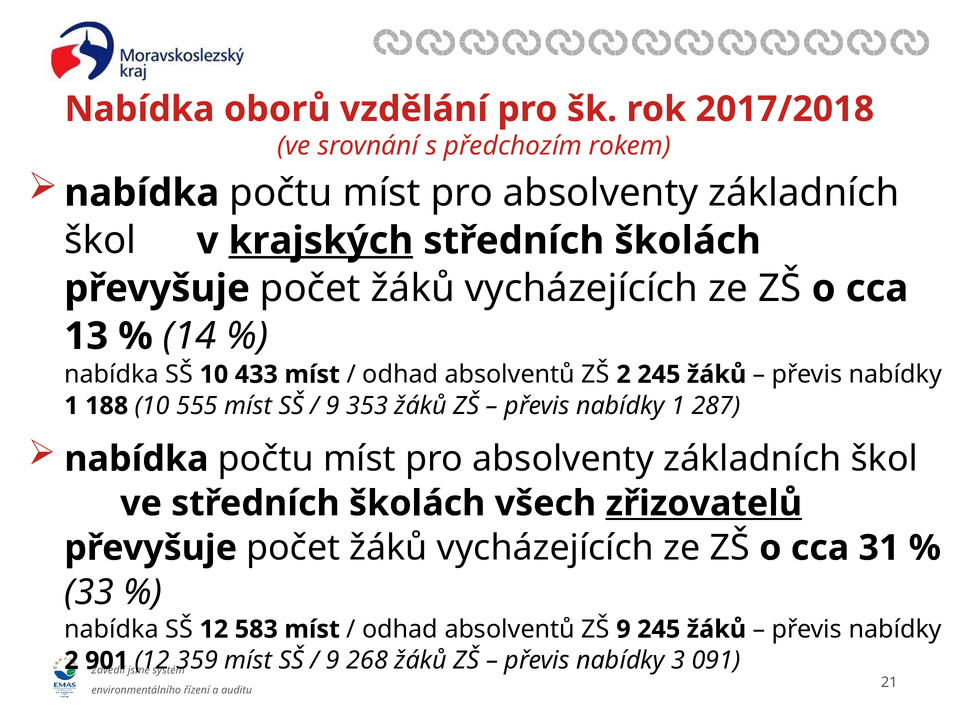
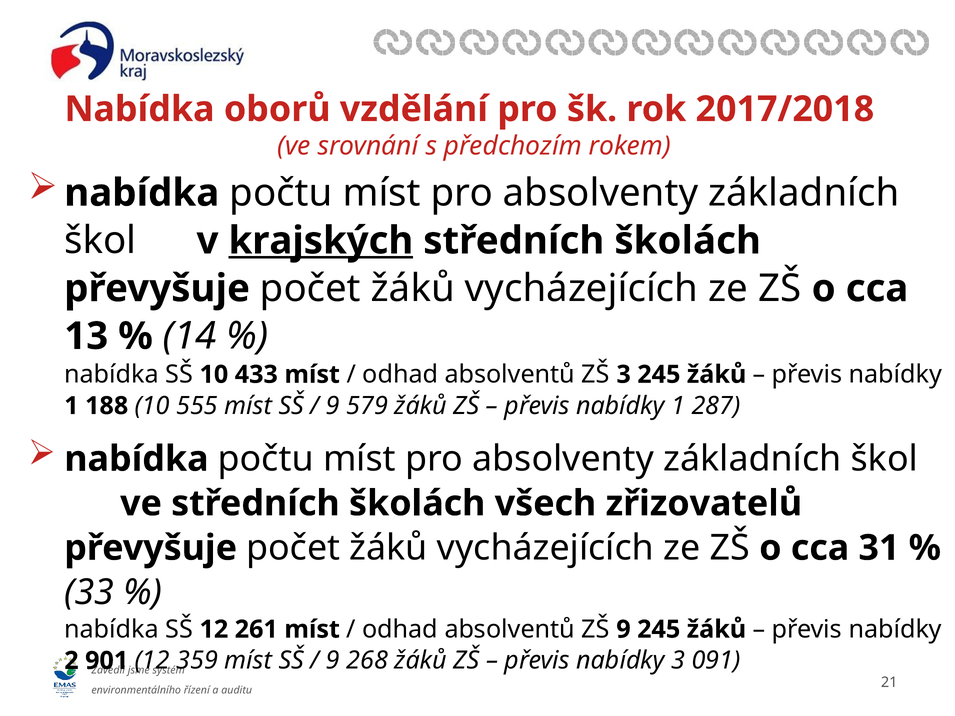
ZŠ 2: 2 -> 3 (624, 375)
353: 353 -> 579 (367, 406)
zřizovatelů underline: present -> none (704, 504)
583: 583 -> 261 (256, 630)
